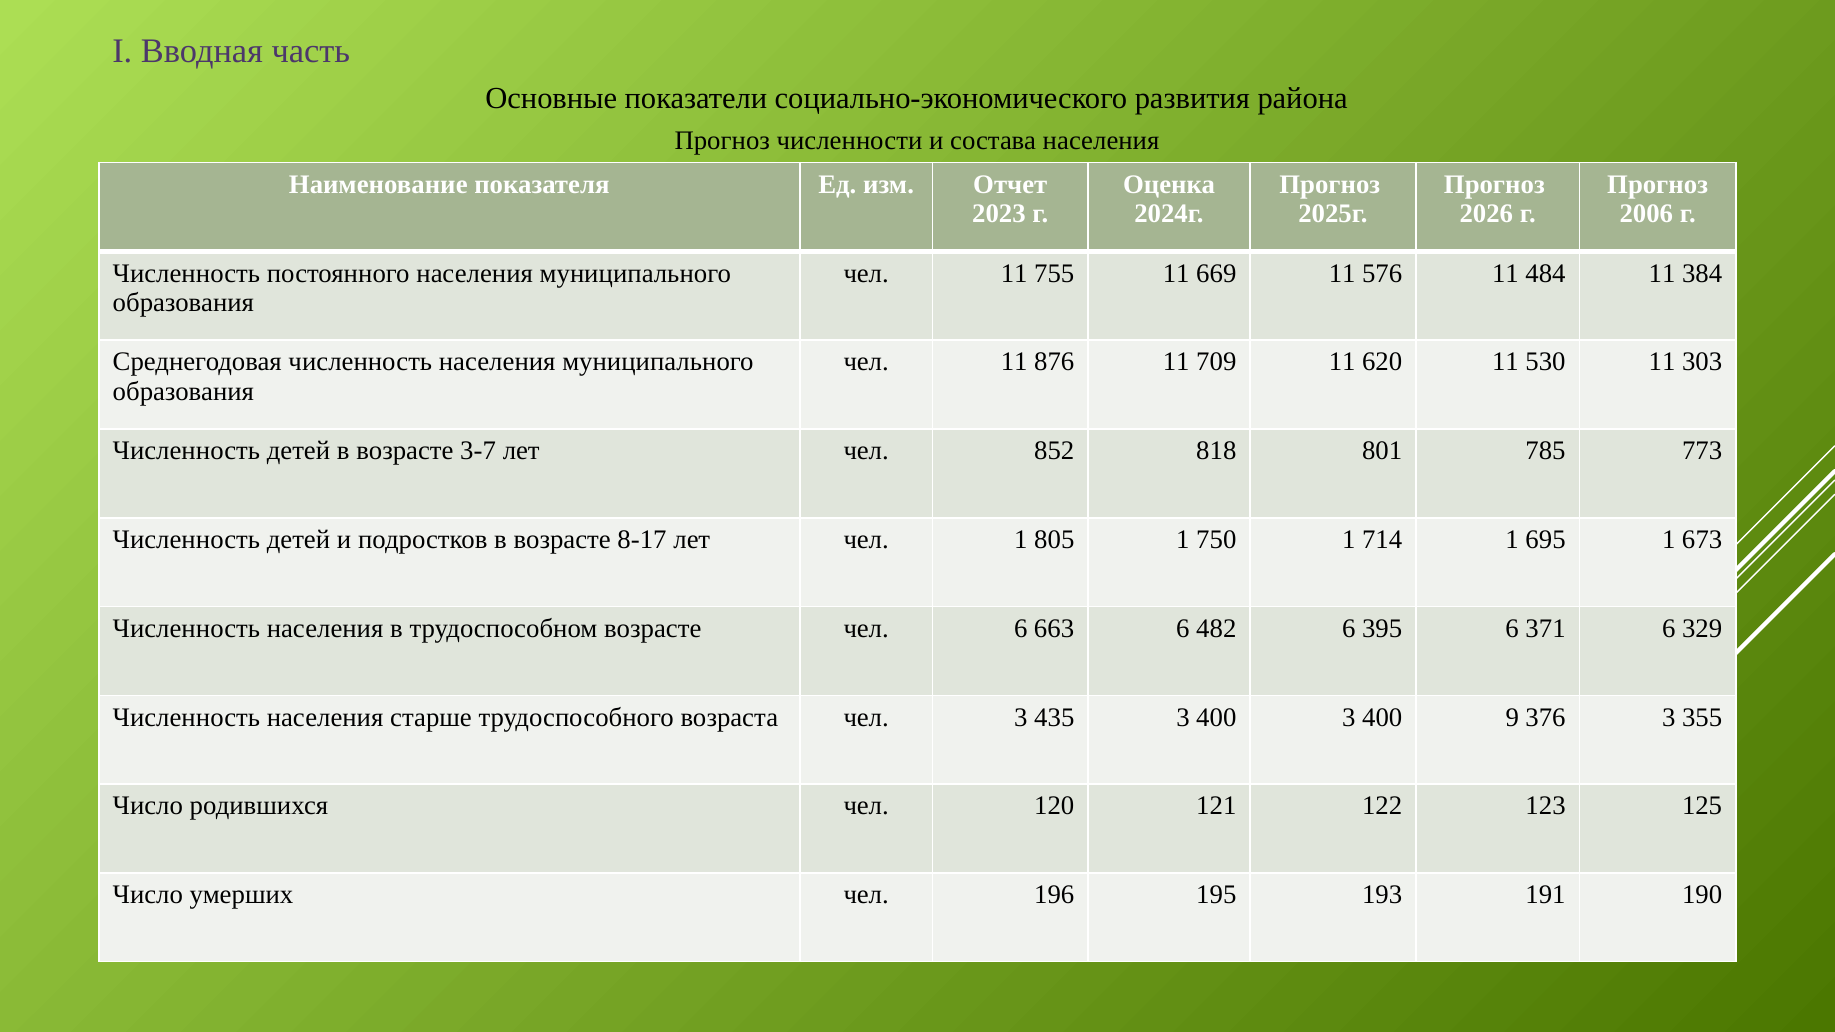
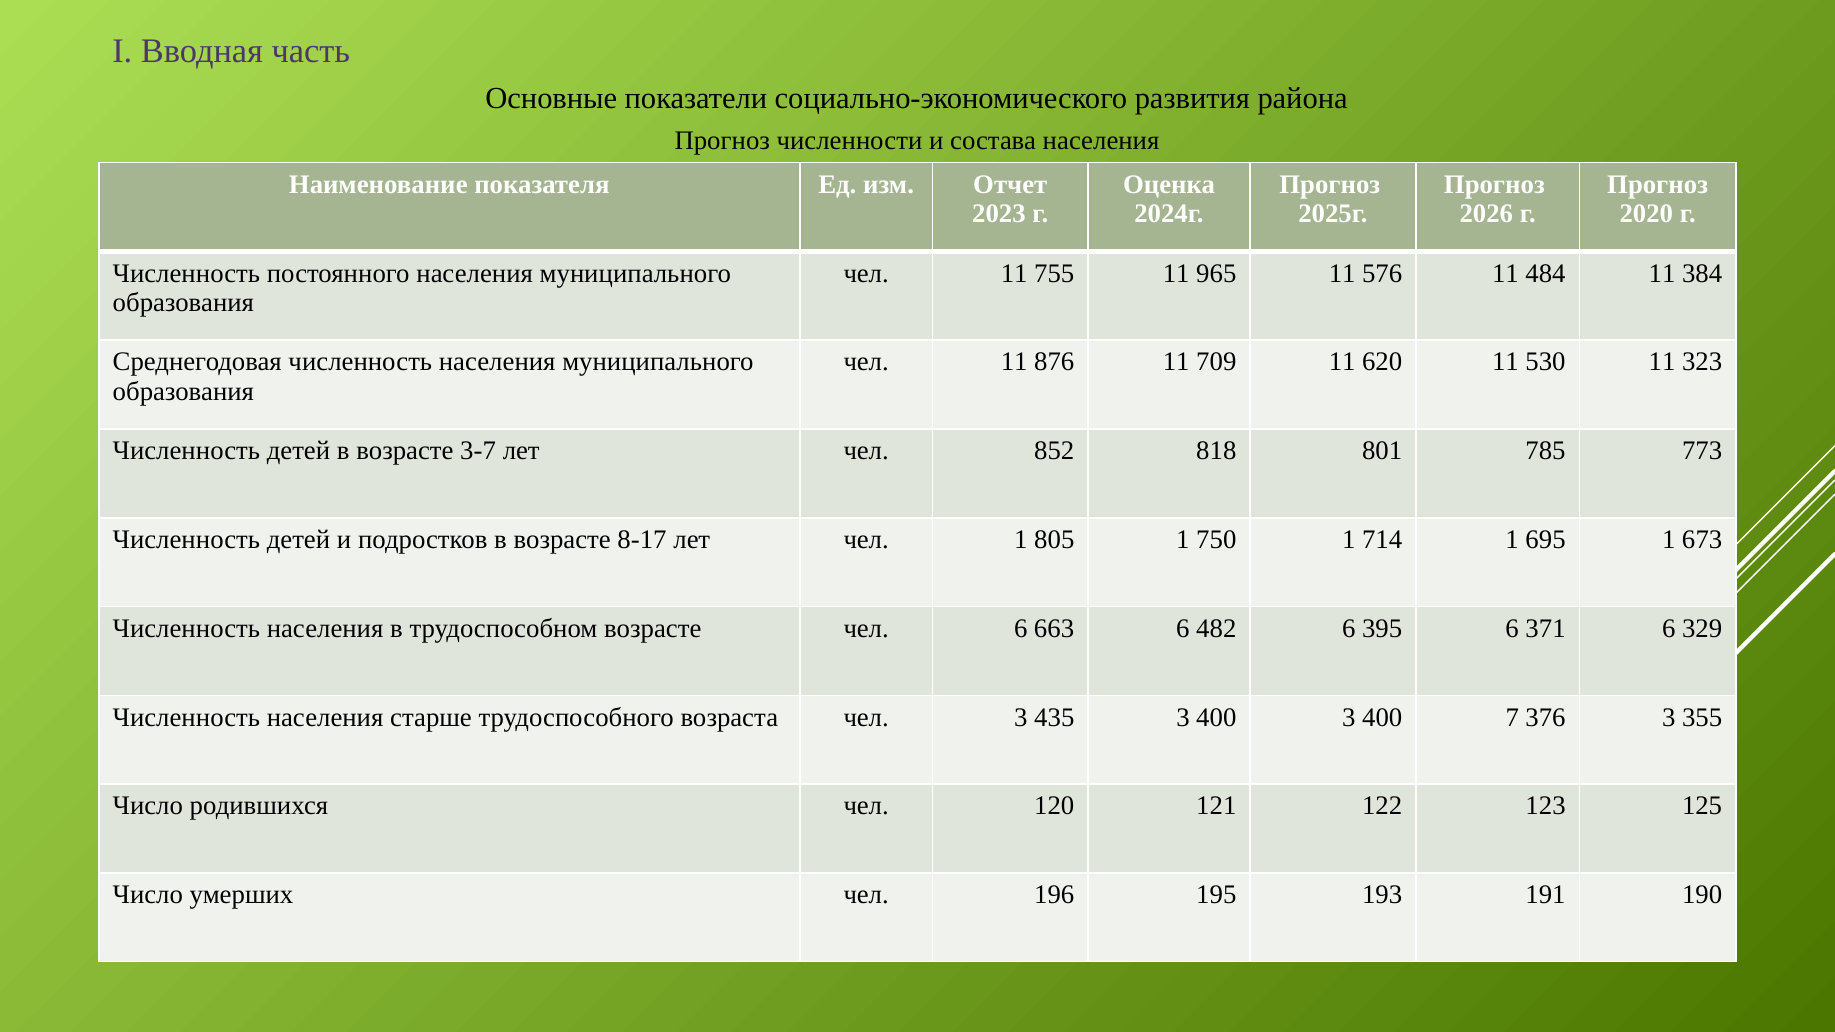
2006: 2006 -> 2020 (1646, 214)
669: 669 -> 965 (1216, 273)
303: 303 -> 323 (1702, 362)
9: 9 -> 7 (1512, 717)
